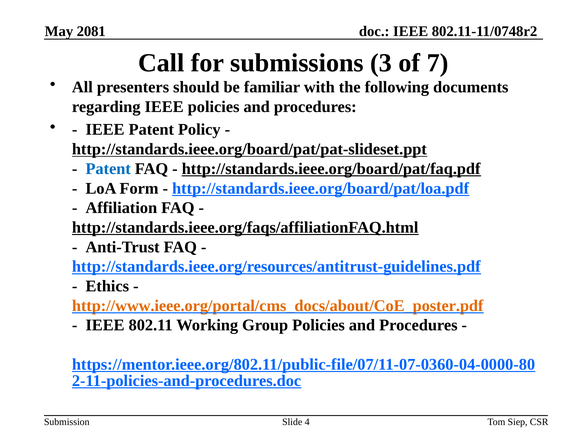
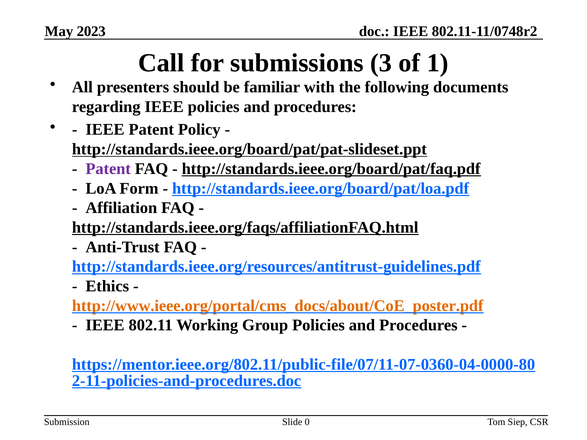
2081: 2081 -> 2023 (91, 31)
7: 7 -> 1 (438, 63)
Patent colour: blue -> purple (108, 169)
4: 4 -> 0 (307, 422)
